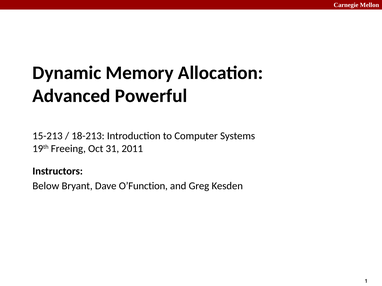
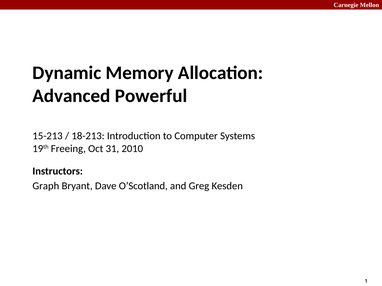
2011: 2011 -> 2010 (132, 149)
Below: Below -> Graph (46, 186)
O’Function: O’Function -> O’Scotland (143, 186)
